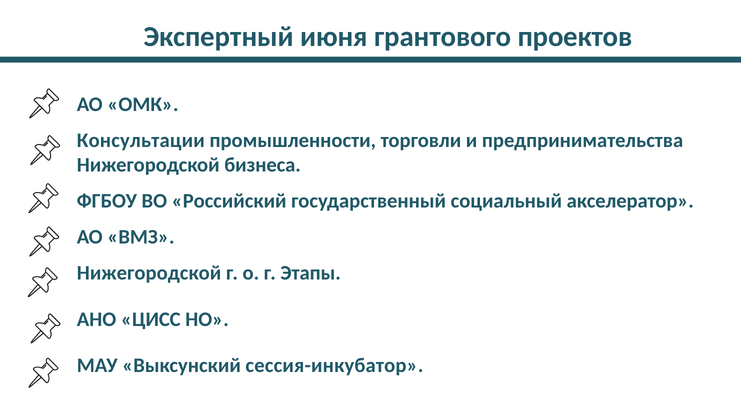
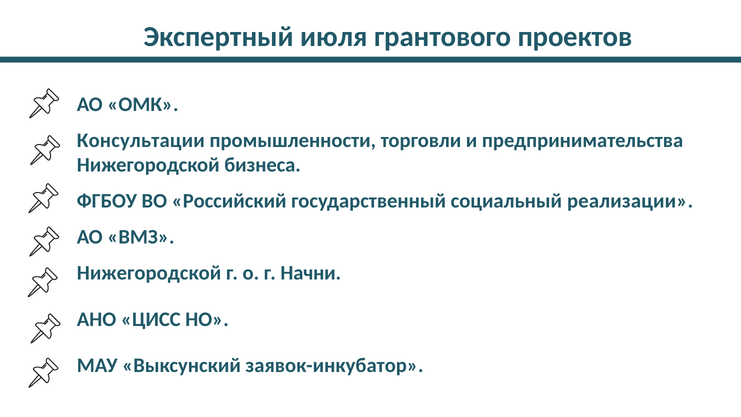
июня: июня -> июля (334, 37)
акселератор: акселератор -> реализации (630, 201)
Этапы: Этапы -> Начни (311, 273)
сессия-инкубатор: сессия-инкубатор -> заявок-инкубатор (335, 365)
